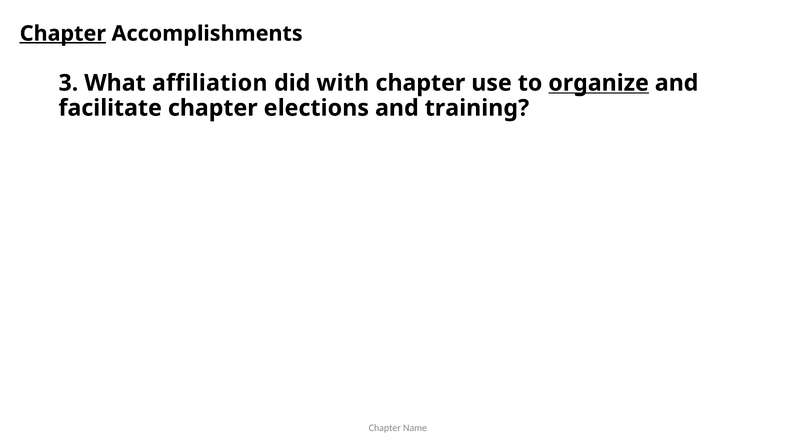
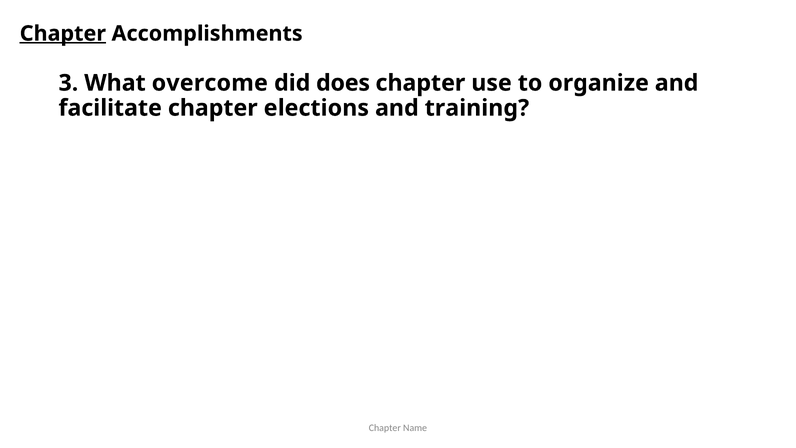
affiliation: affiliation -> overcome (210, 83)
with: with -> does (343, 83)
organize underline: present -> none (599, 83)
